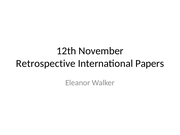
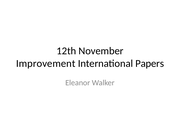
Retrospective: Retrospective -> Improvement (46, 63)
